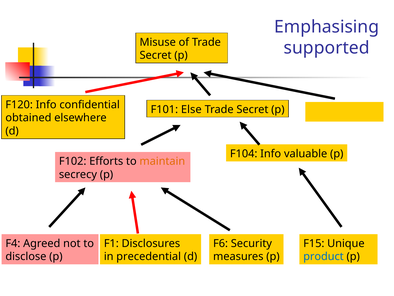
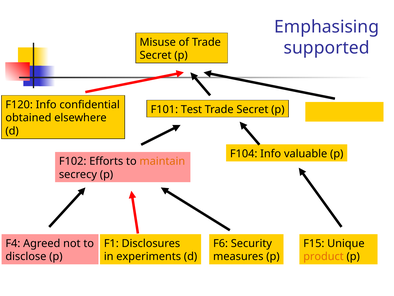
Else: Else -> Test (191, 109)
precedential: precedential -> experiments (149, 256)
product colour: blue -> orange (323, 256)
